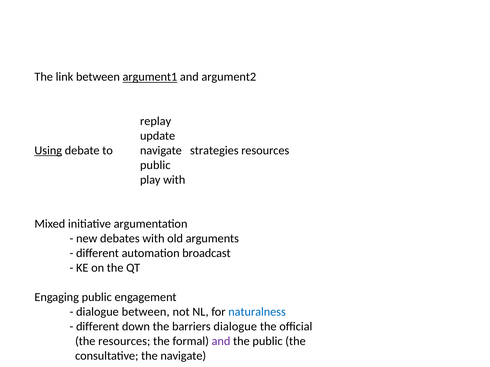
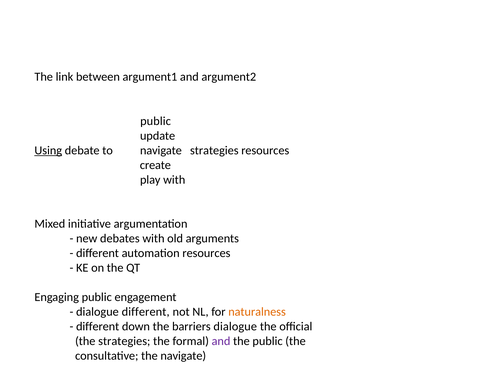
argument1 underline: present -> none (150, 77)
replay: replay -> public (156, 121)
public: public -> create (155, 165)
automation broadcast: broadcast -> resources (206, 253)
dialogue between: between -> different (146, 312)
naturalness colour: blue -> orange (257, 312)
the resources: resources -> strategies (124, 342)
